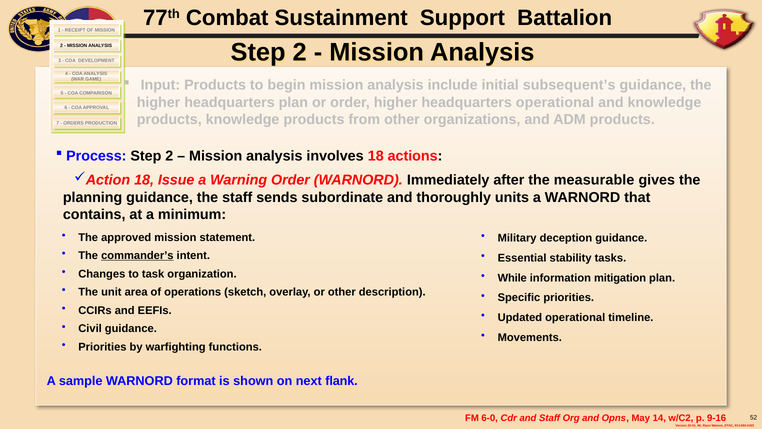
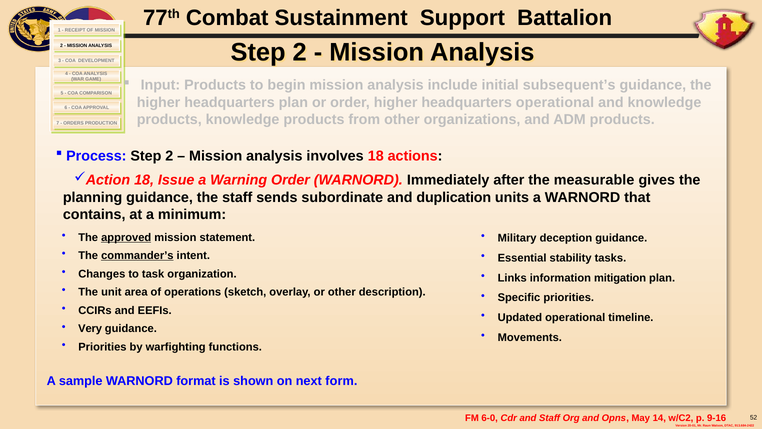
thoroughly: thoroughly -> duplication (454, 197)
approved underline: none -> present (126, 237)
While: While -> Links (512, 278)
Civil: Civil -> Very (90, 328)
flank: flank -> form (341, 381)
